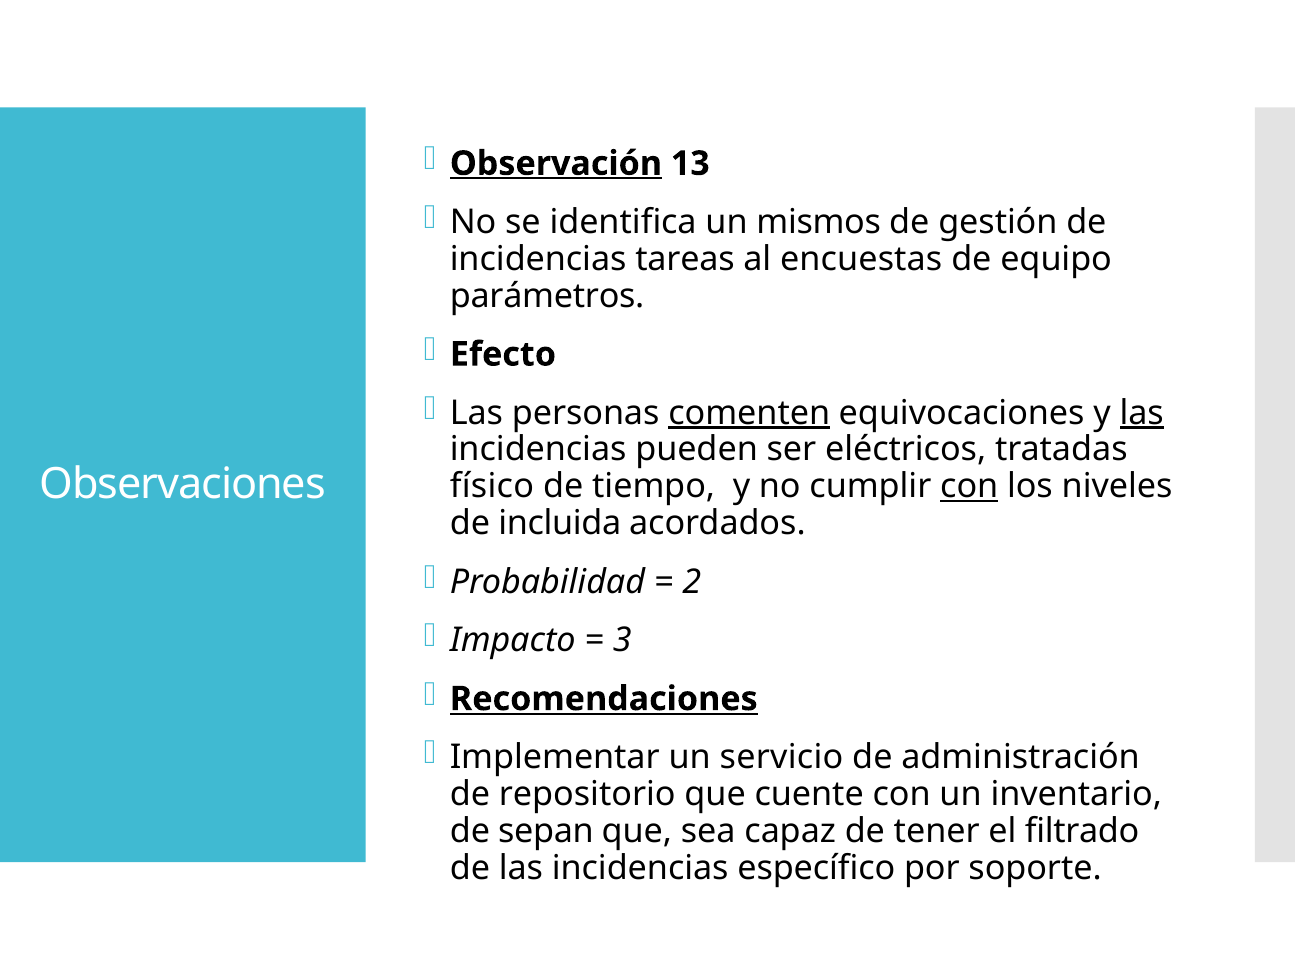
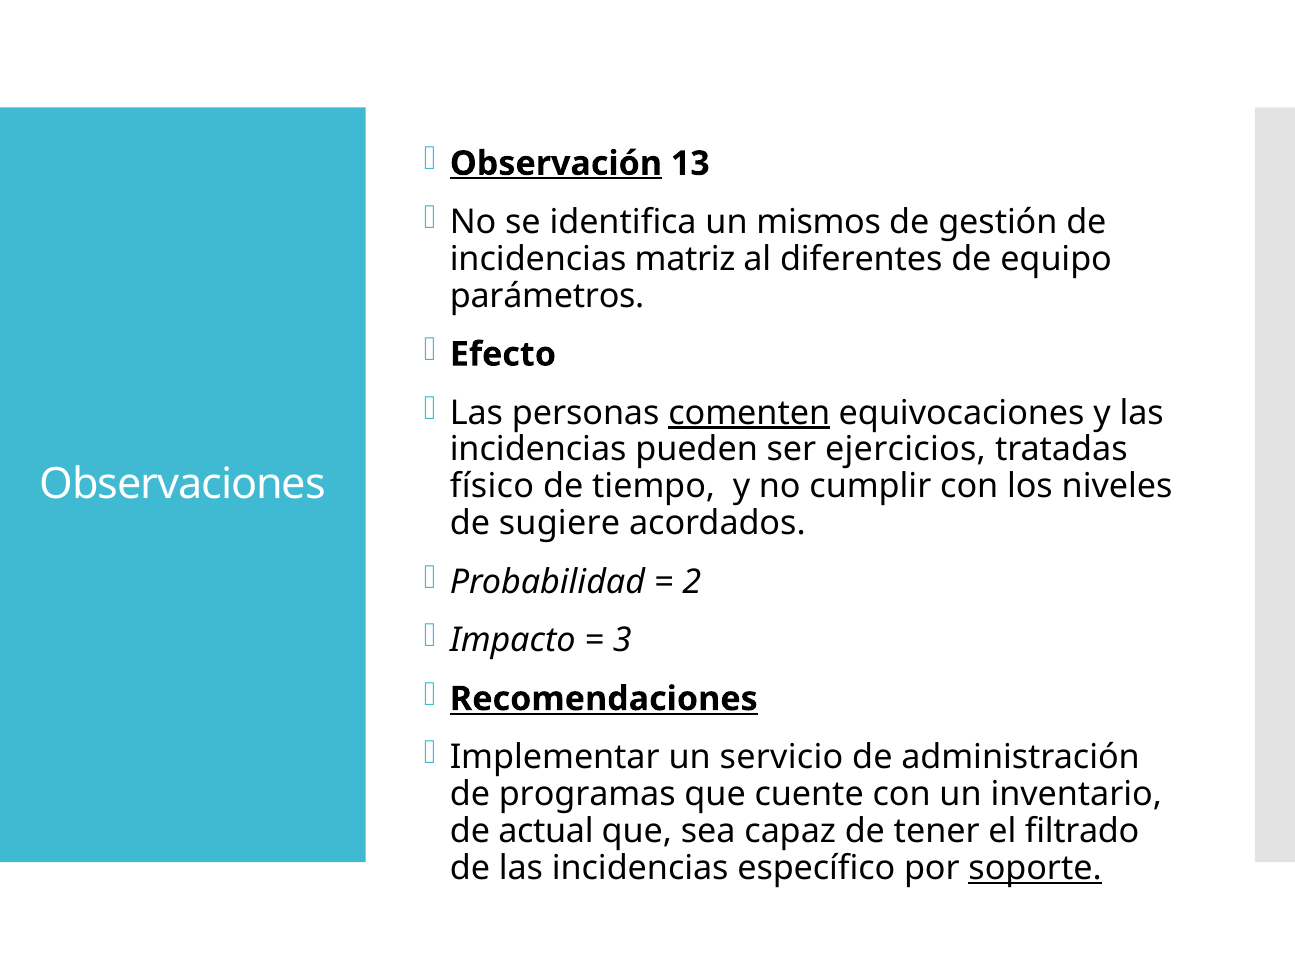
tareas: tareas -> matriz (685, 259)
encuestas: encuestas -> diferentes (861, 259)
las underline: present -> none (1142, 413)
eléctricos: eléctricos -> ejercicios (905, 450)
con underline: present -> none (969, 487)
incluida: incluida -> sugiere (559, 524)
repositorio: repositorio -> programas (587, 794)
sepan: sepan -> actual (546, 831)
soporte underline: none -> present (1035, 868)
